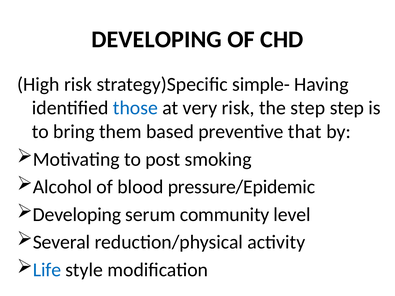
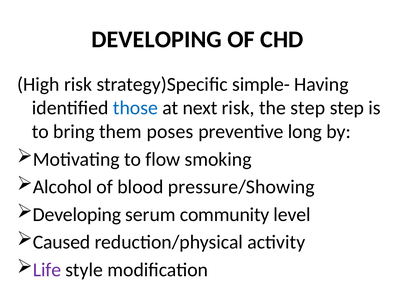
very: very -> next (200, 108)
based: based -> poses (170, 132)
that: that -> long (305, 132)
post: post -> flow (163, 159)
pressure/Epidemic: pressure/Epidemic -> pressure/Showing (241, 187)
Several: Several -> Caused (62, 242)
Life colour: blue -> purple (47, 270)
